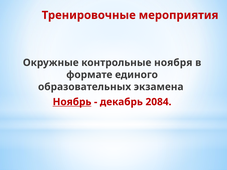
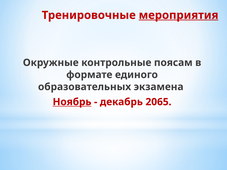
мероприятия underline: none -> present (179, 15)
ноября: ноября -> поясам (173, 63)
2084: 2084 -> 2065 (158, 102)
